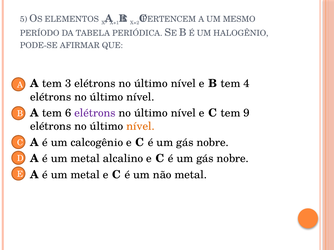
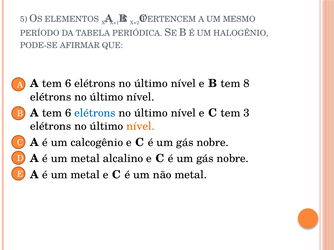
3: 3 -> 6 (68, 84)
4: 4 -> 8 (247, 84)
elétrons colour: purple -> blue (95, 113)
9: 9 -> 3 (247, 113)
